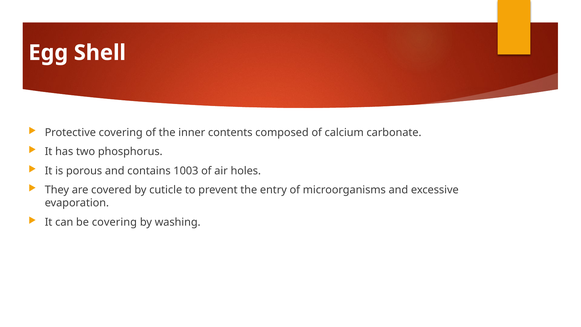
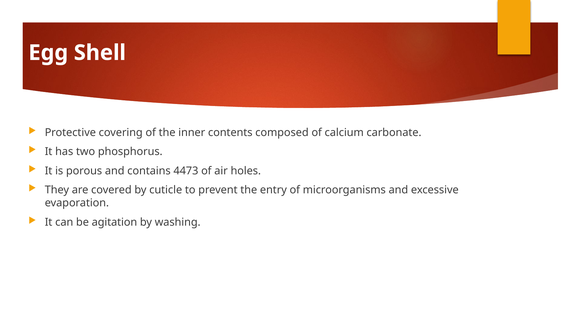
1003: 1003 -> 4473 (186, 171)
be covering: covering -> agitation (114, 222)
